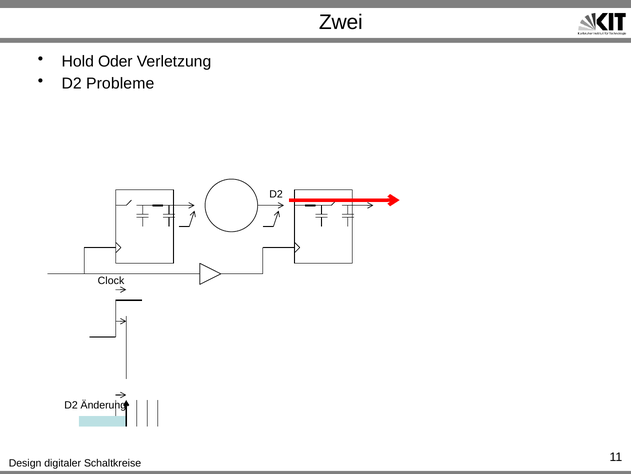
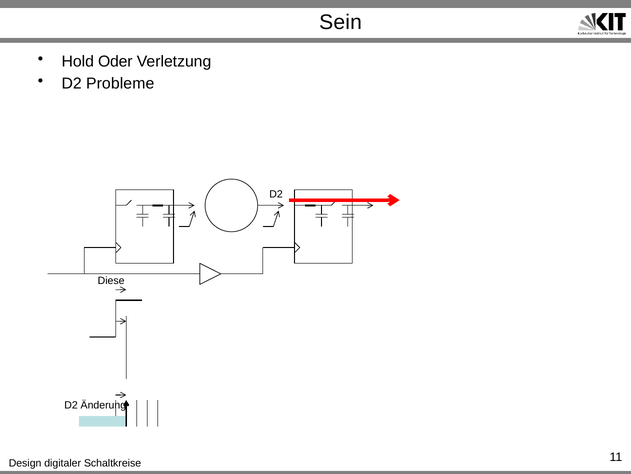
Zwei: Zwei -> Sein (341, 22)
Clock: Clock -> Diese (111, 280)
